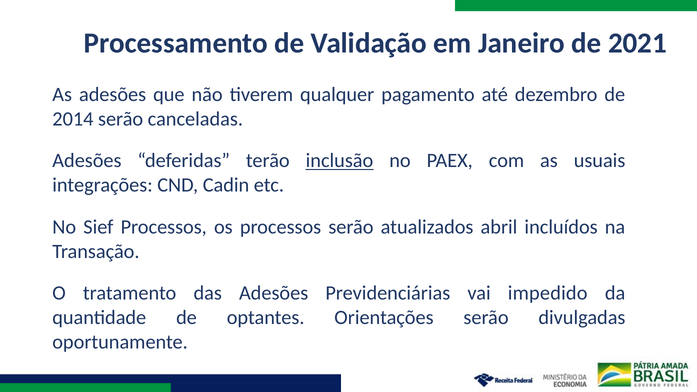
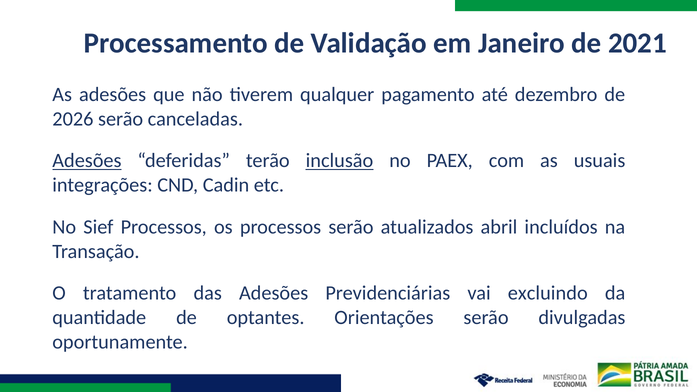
2014: 2014 -> 2026 (73, 119)
Adesões underline: none -> present (87, 161)
impedido: impedido -> excluindo (548, 293)
